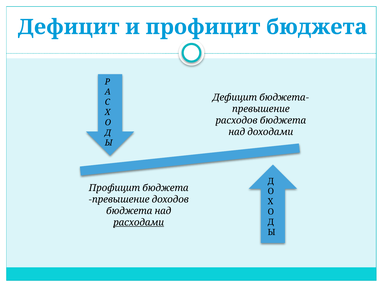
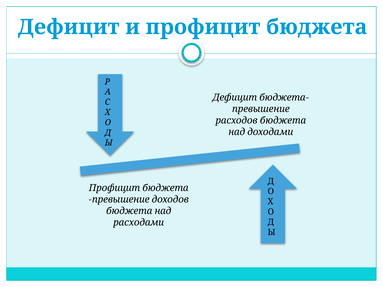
расходами underline: present -> none (139, 223)
